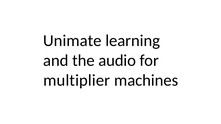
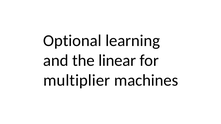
Unimate: Unimate -> Optional (72, 41)
audio: audio -> linear (117, 61)
